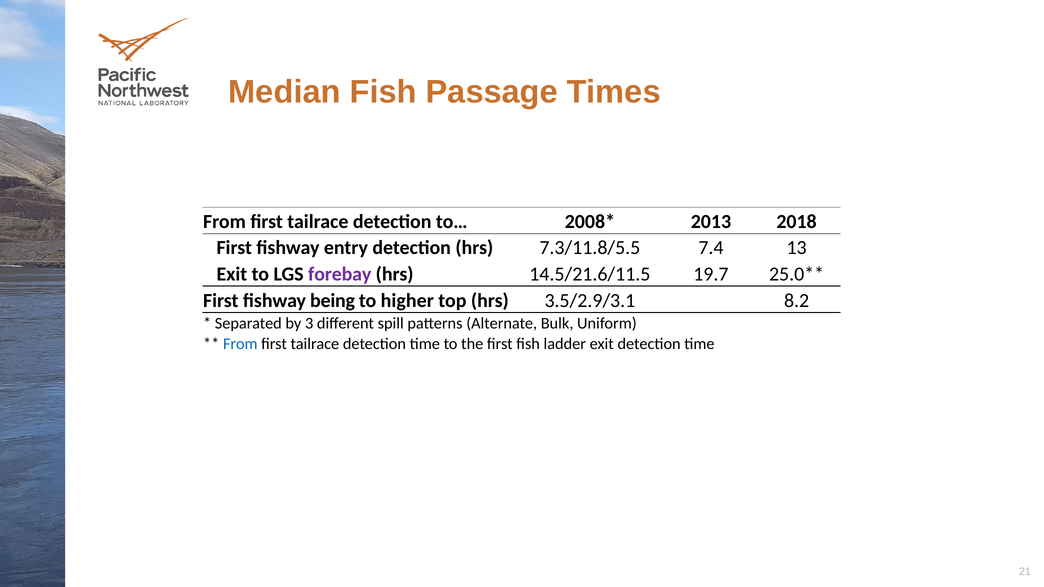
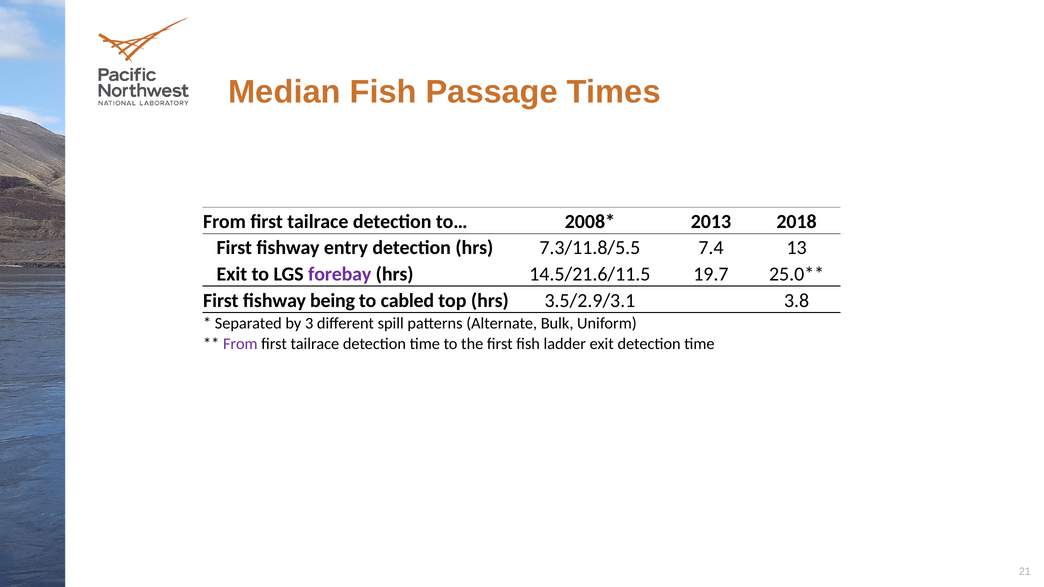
higher: higher -> cabled (407, 301)
8.2: 8.2 -> 3.8 (797, 301)
From colour: blue -> purple (240, 344)
